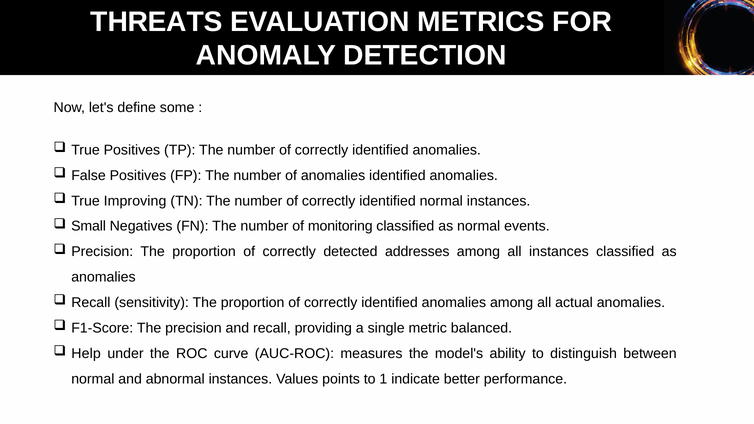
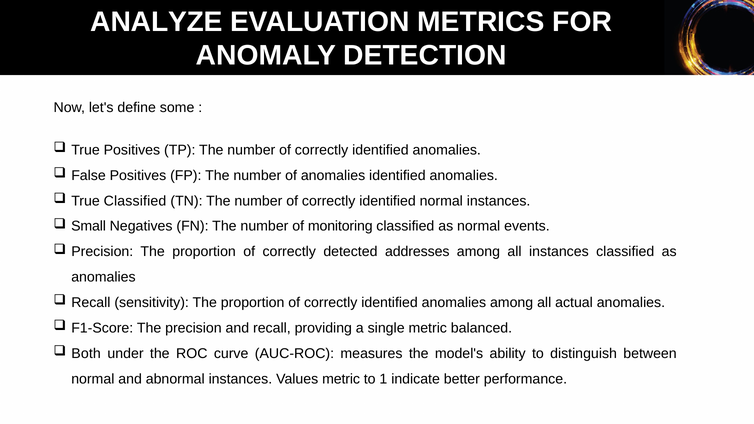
THREATS: THREATS -> ANALYZE (157, 22)
True Improving: Improving -> Classified (135, 201)
Help: Help -> Both (86, 354)
Values points: points -> metric (341, 379)
